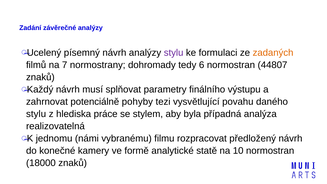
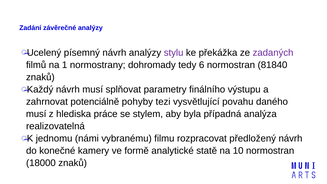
formulaci: formulaci -> překážka (218, 53)
zadaných colour: orange -> purple (273, 53)
7: 7 -> 1 (65, 65)
44807: 44807 -> 81840 (272, 65)
stylu: stylu -> musí (36, 114)
